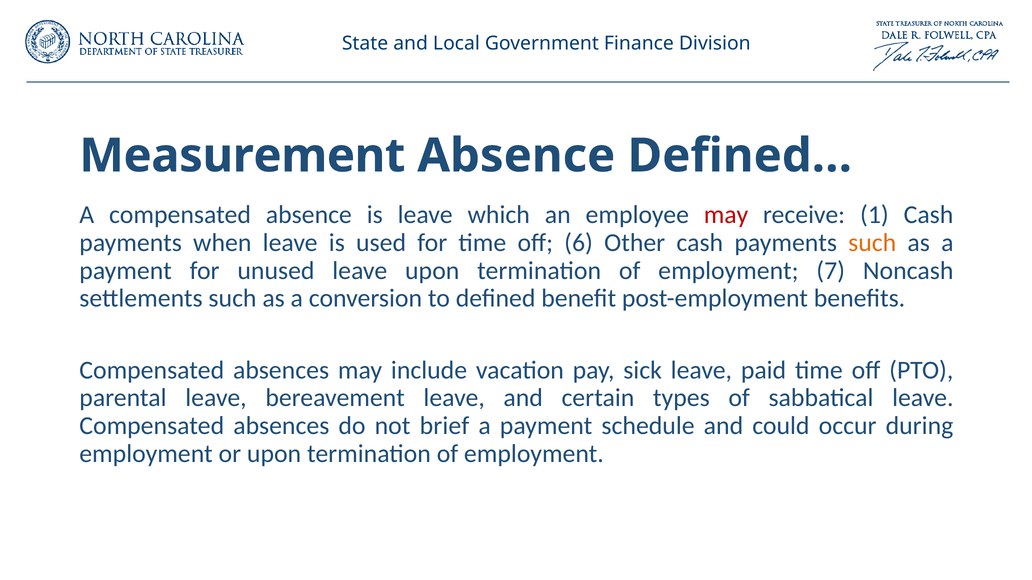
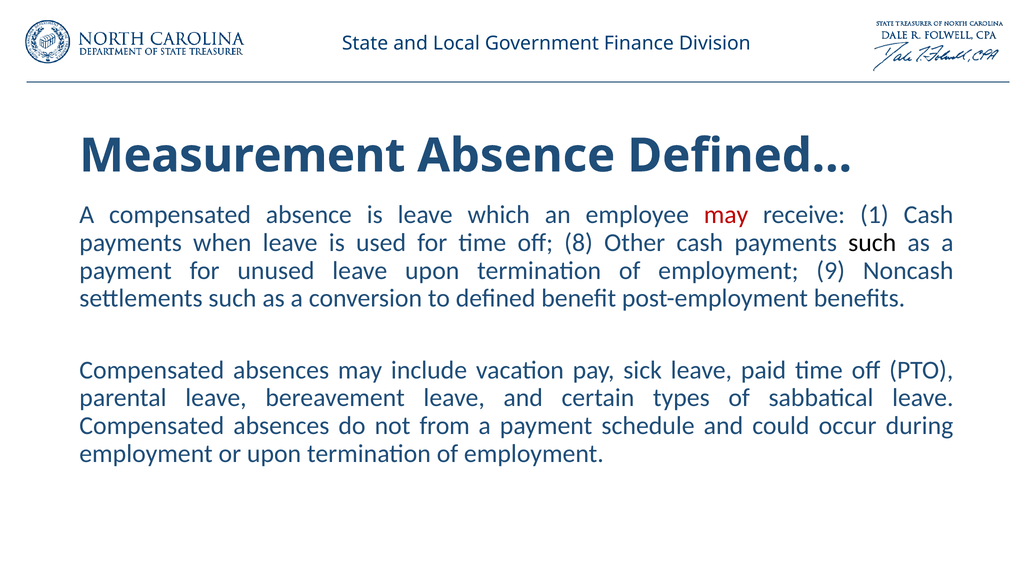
6: 6 -> 8 (579, 243)
such colour: orange -> black (872, 243)
7: 7 -> 9 (831, 271)
brief: brief -> from (445, 426)
